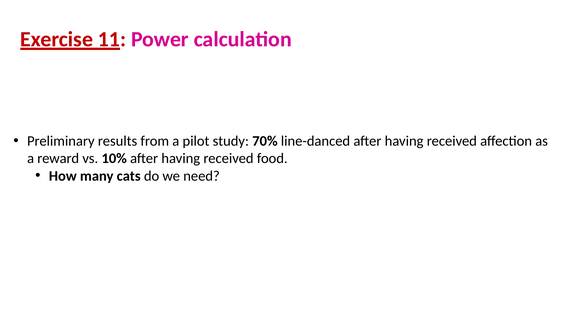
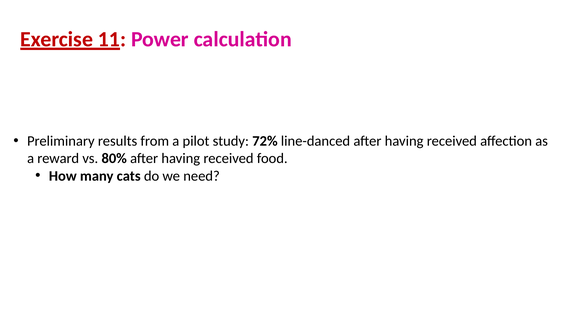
70%: 70% -> 72% (265, 141)
10%: 10% -> 80% (114, 159)
